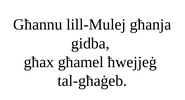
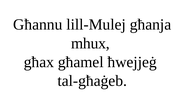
gidba: gidba -> mhux (90, 43)
